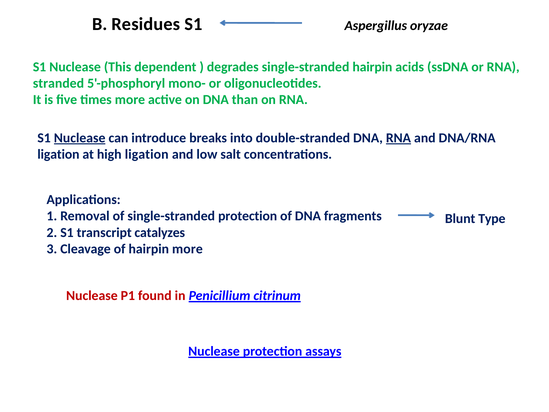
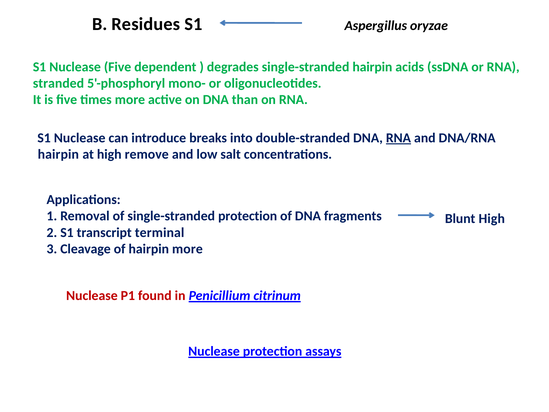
Nuclease This: This -> Five (118, 67)
Nuclease underline: present -> none (80, 138)
ligation: ligation -> hairpin (58, 154)
high ligation: ligation -> remove (147, 154)
Blunt Type: Type -> High (492, 218)
catalyzes: catalyzes -> terminal (160, 232)
